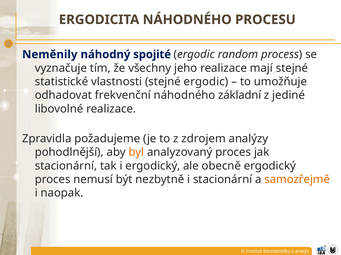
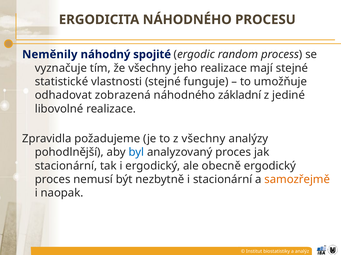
stejné ergodic: ergodic -> funguje (206, 82)
frekvenční: frekvenční -> zobrazená (123, 96)
z zdrojem: zdrojem -> všechny (204, 139)
byl colour: orange -> blue (136, 153)
